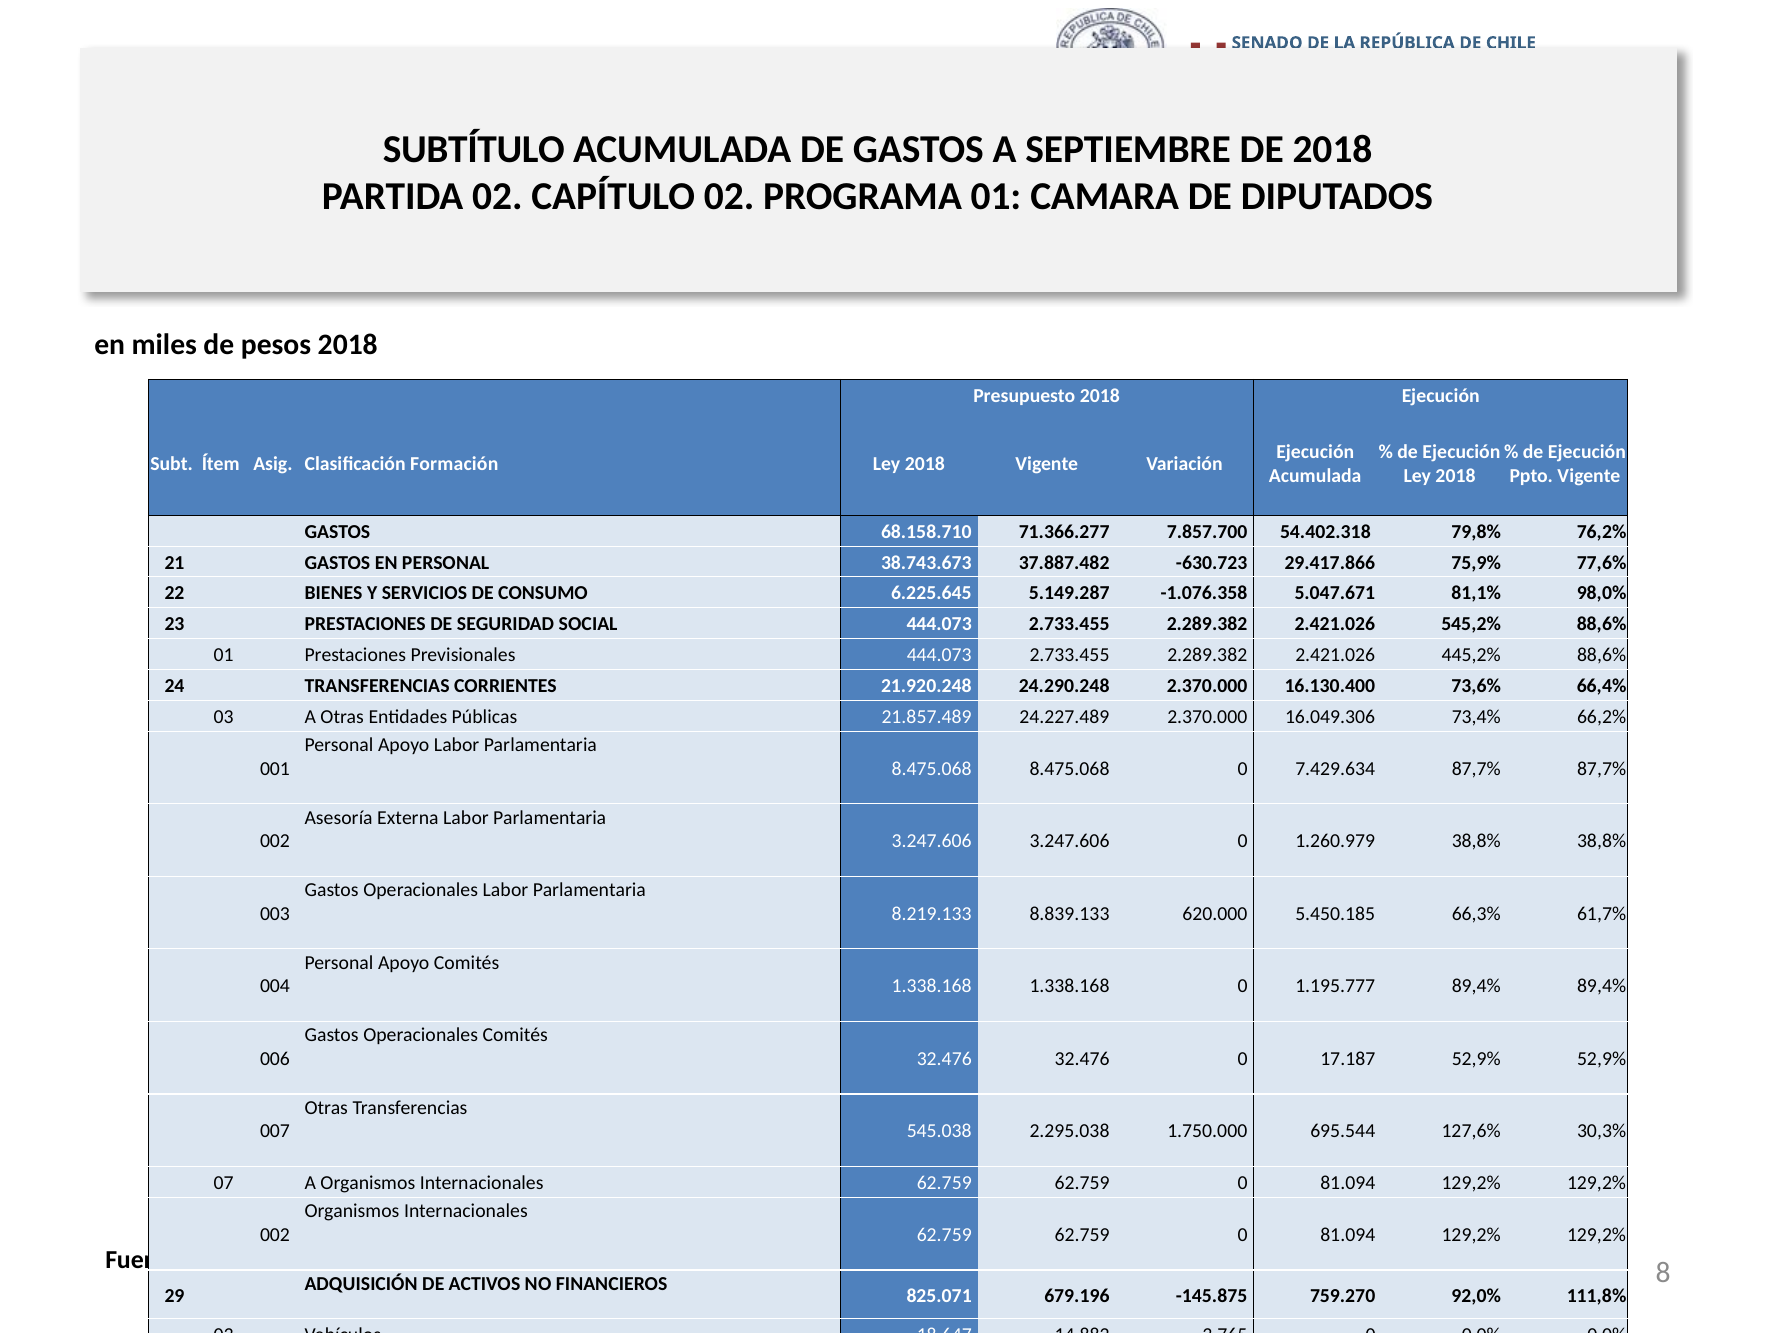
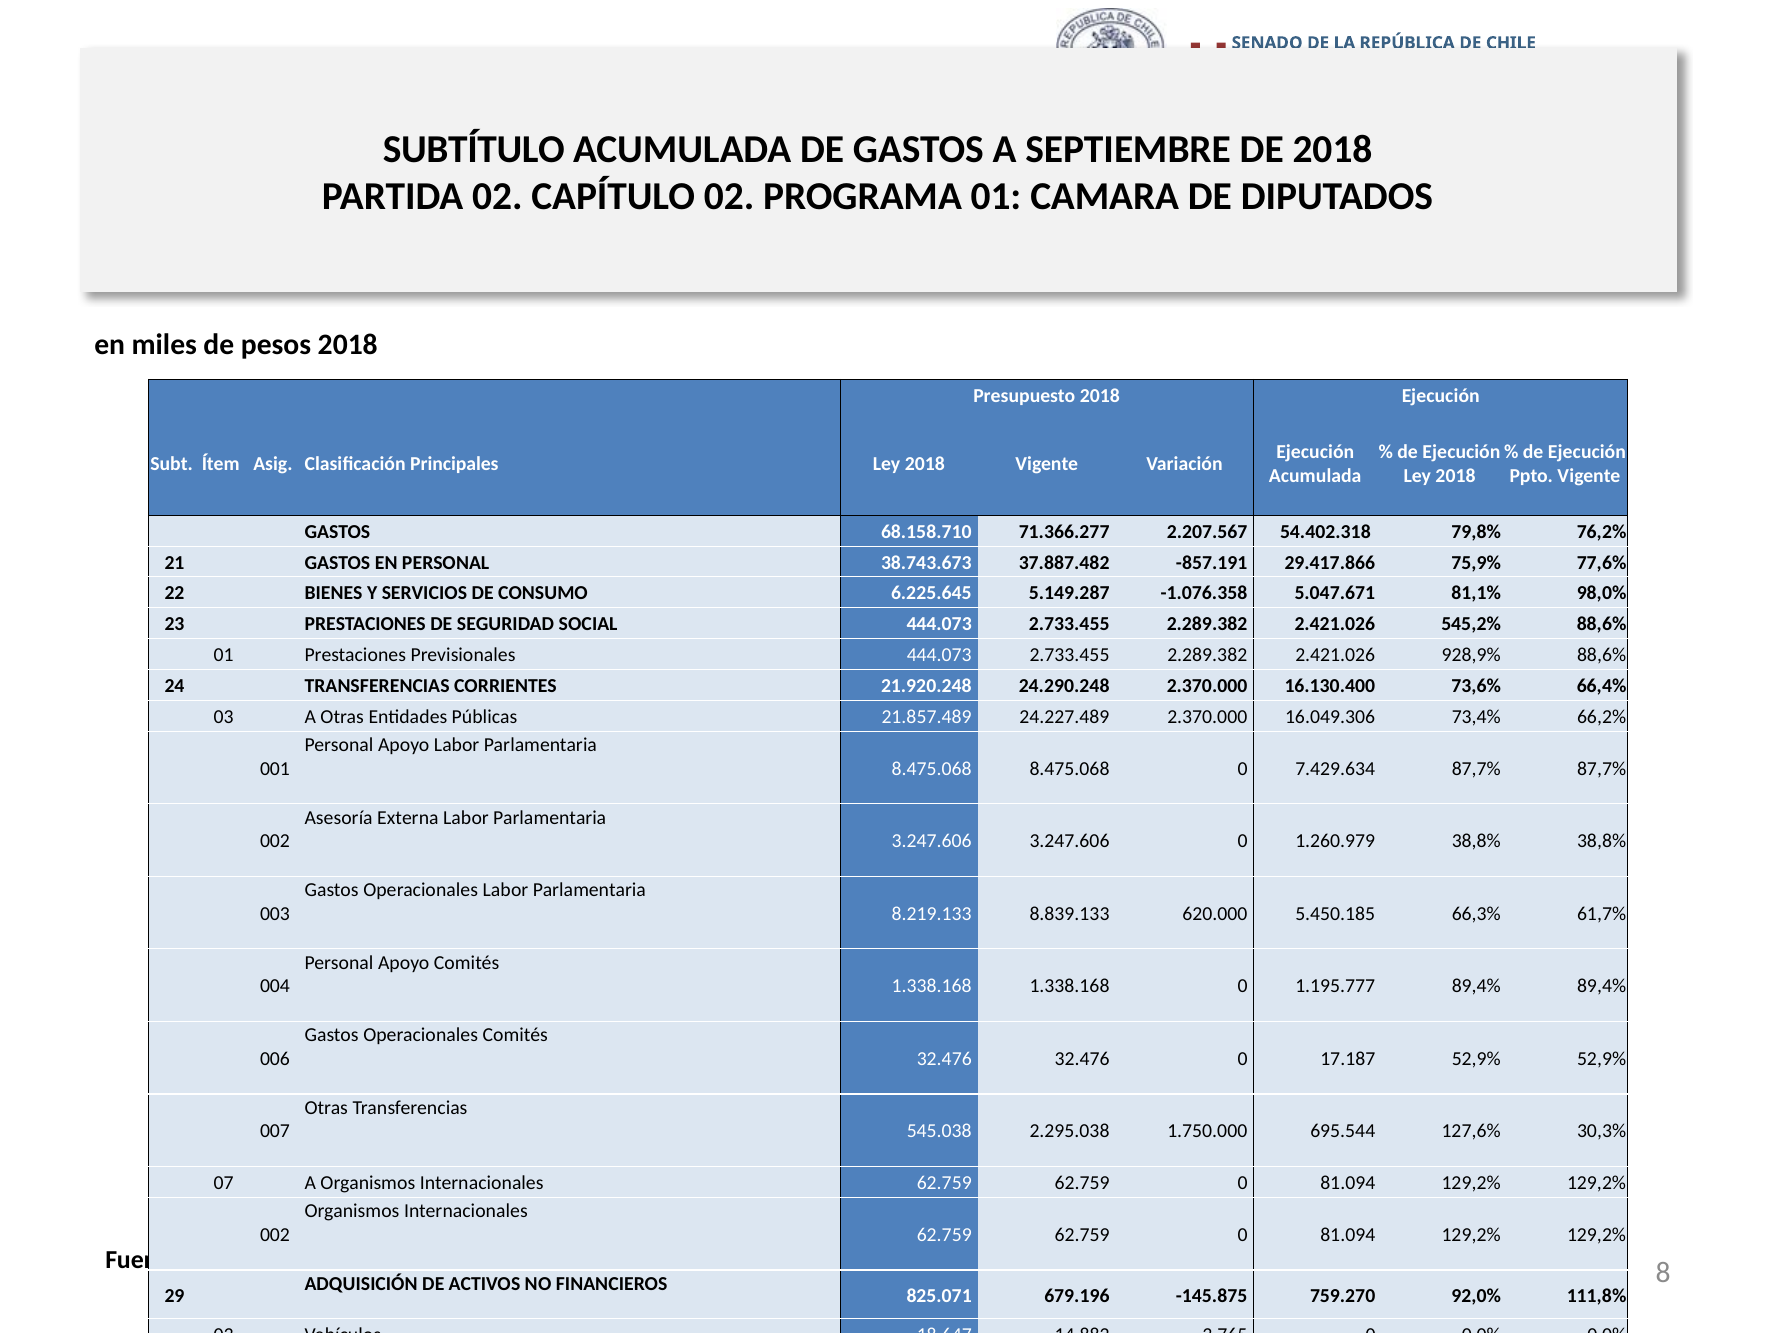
Formación: Formación -> Principales (454, 464)
7.857.700: 7.857.700 -> 2.207.567 (1207, 532)
-630.723: -630.723 -> -857.191 (1212, 562)
445,2%: 445,2% -> 928,9% (1471, 655)
